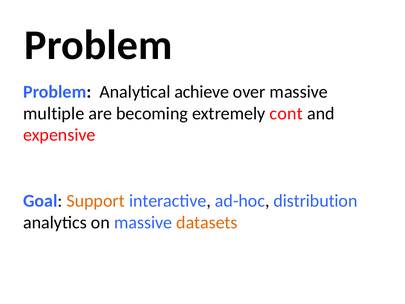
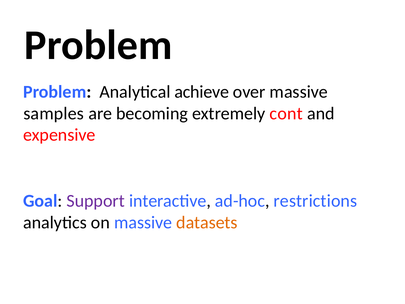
multiple: multiple -> samples (54, 113)
Support colour: orange -> purple (96, 201)
distribution: distribution -> restrictions (315, 201)
